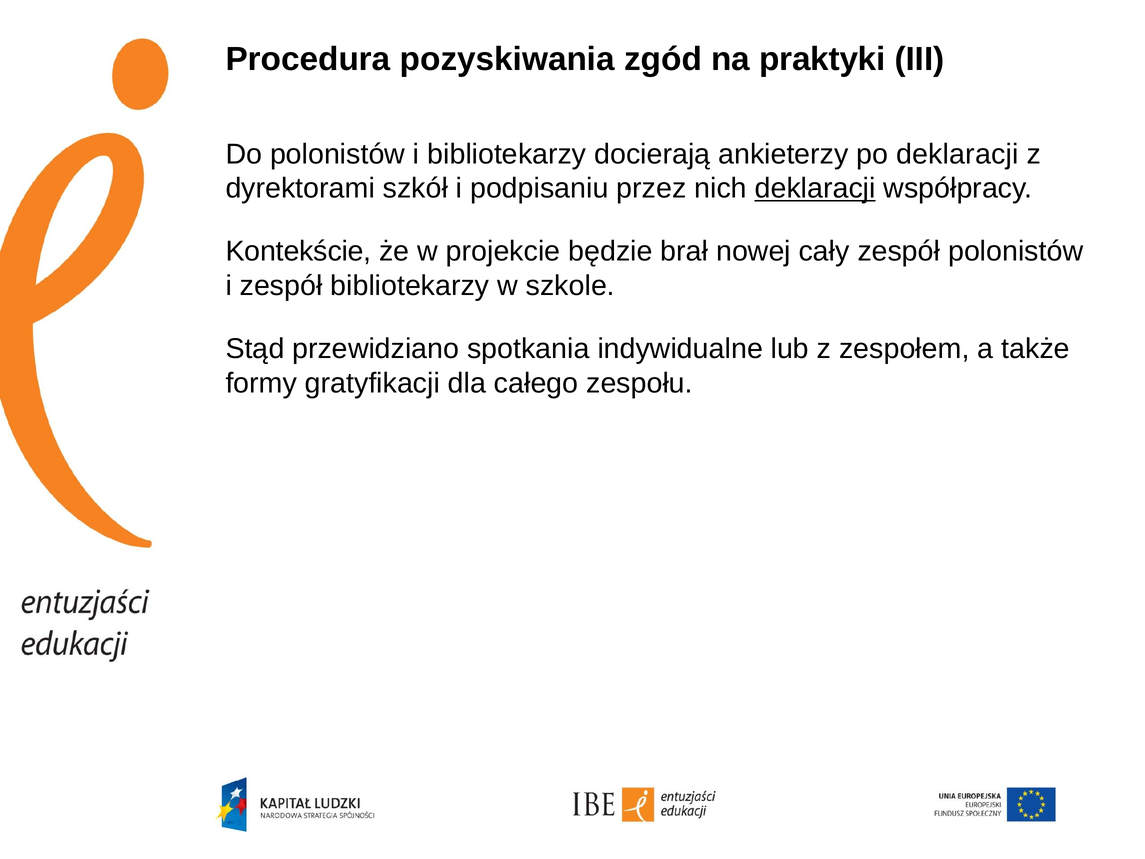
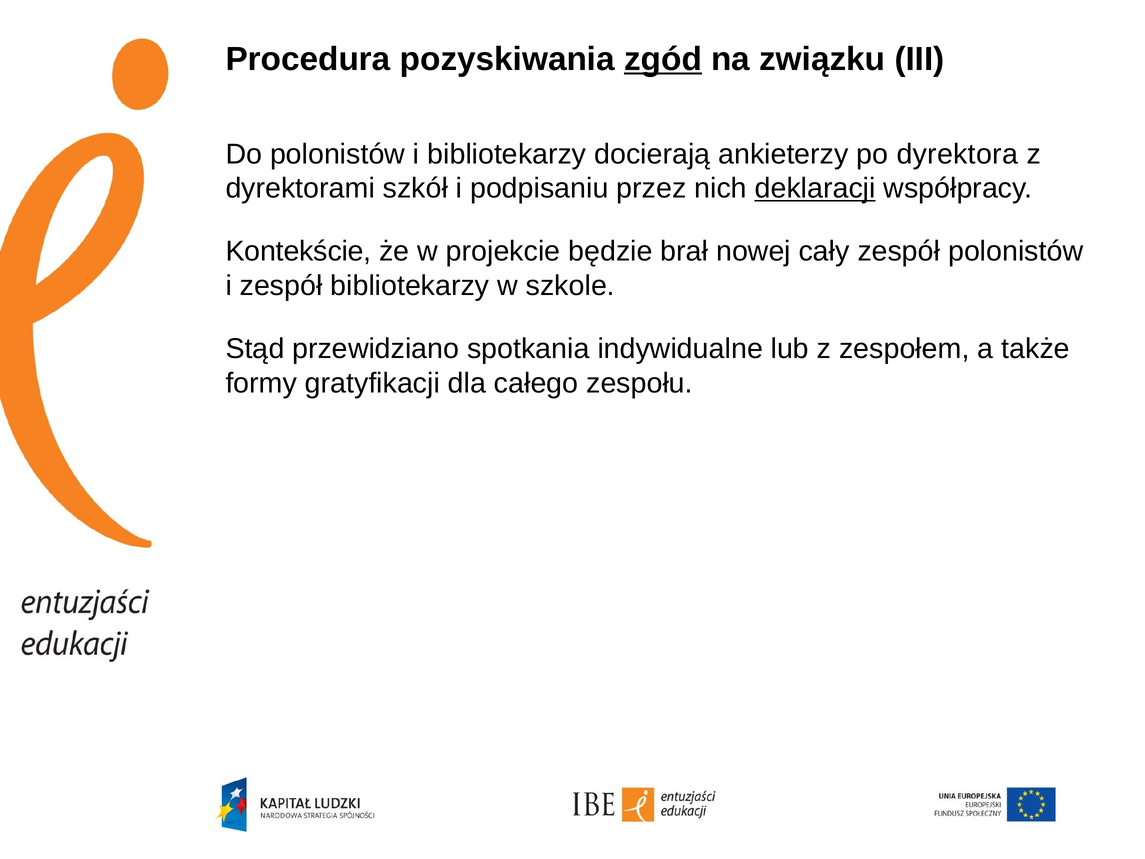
zgód underline: none -> present (663, 59)
praktyki: praktyki -> związku (822, 59)
po deklaracji: deklaracji -> dyrektora (957, 154)
